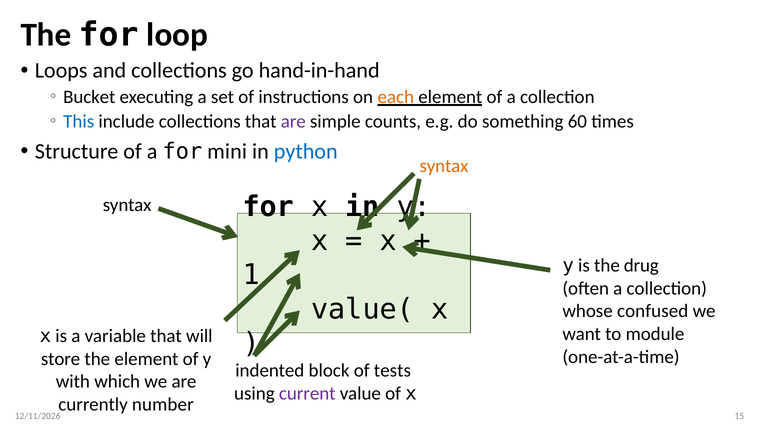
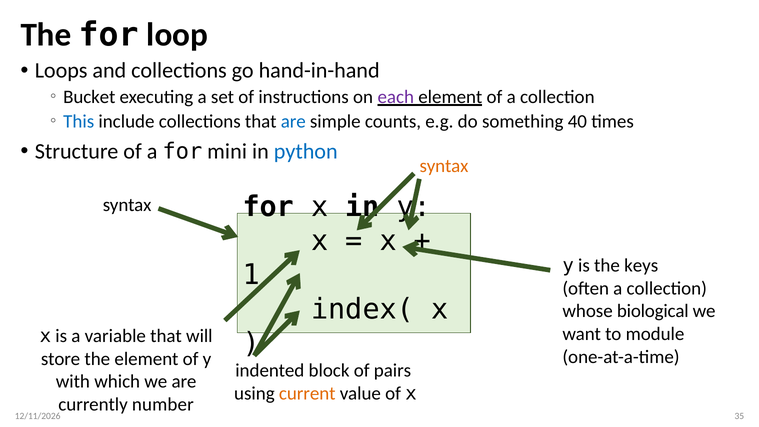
each colour: orange -> purple (396, 97)
are colour: purple -> blue (293, 121)
60: 60 -> 40 (577, 121)
drug: drug -> keys (641, 266)
value(: value( -> index( (363, 309)
confused: confused -> biological (653, 311)
tests: tests -> pairs (392, 371)
current colour: purple -> orange (307, 393)
15: 15 -> 35 (739, 416)
